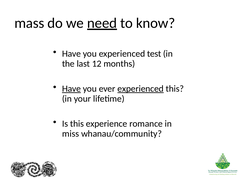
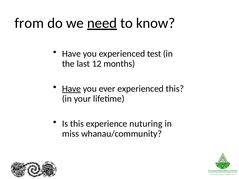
mass: mass -> from (29, 23)
experienced underline: present -> none (141, 89)
romance: romance -> nuturing (146, 124)
